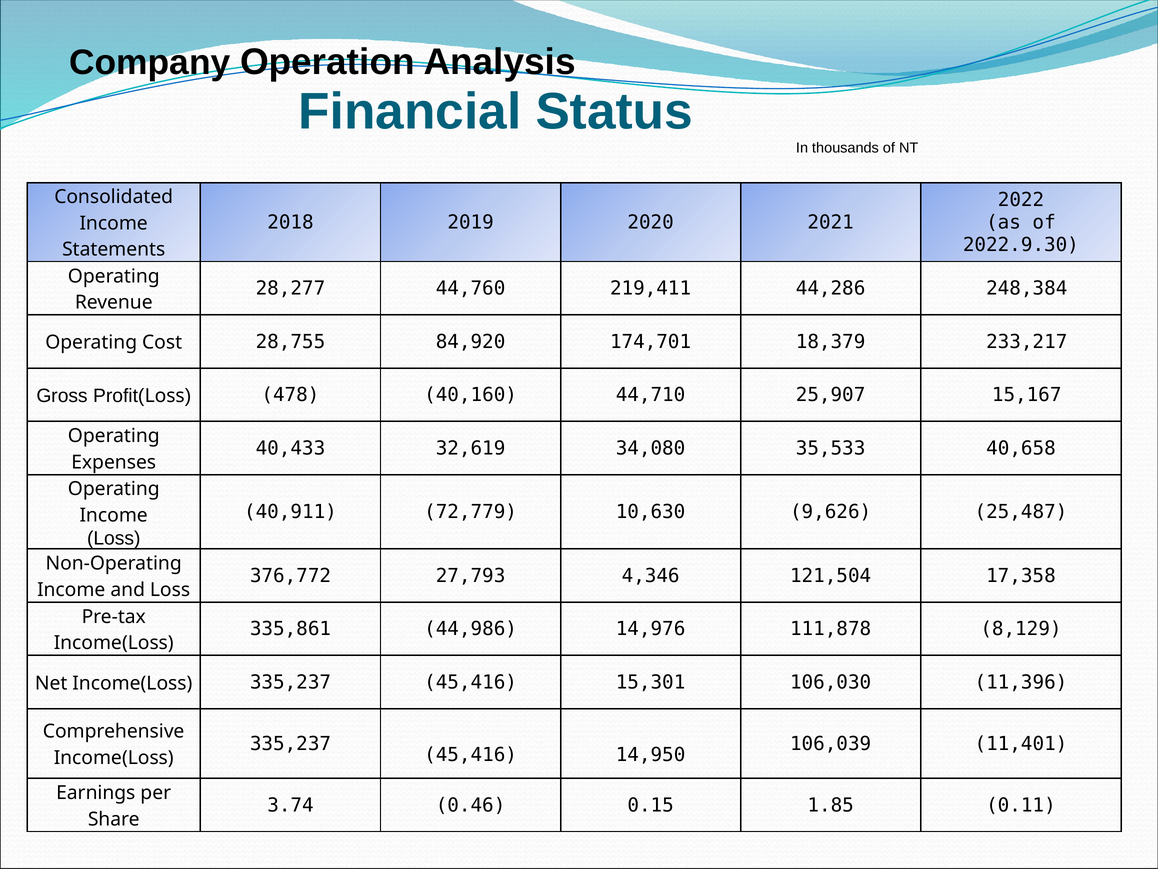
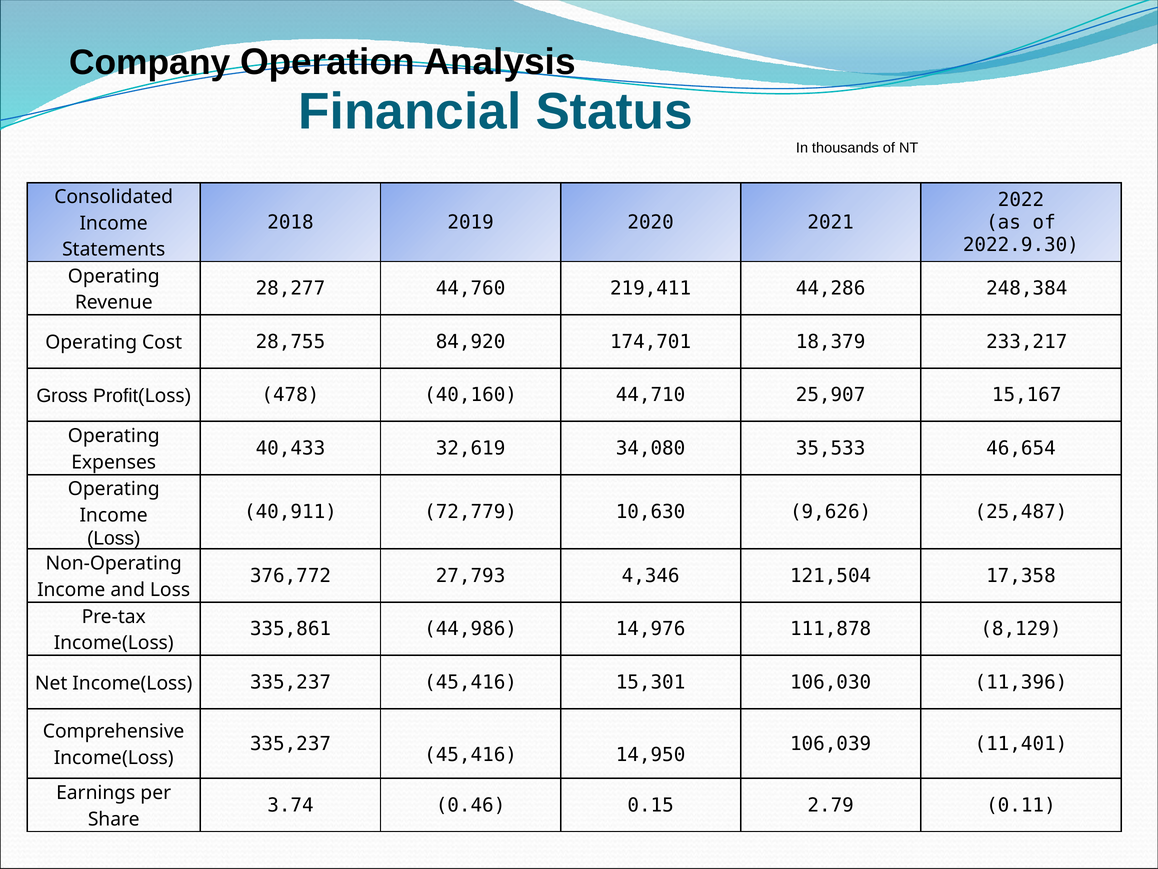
40,658: 40,658 -> 46,654 (1021, 448)
1.85: 1.85 -> 2.79 (831, 805)
